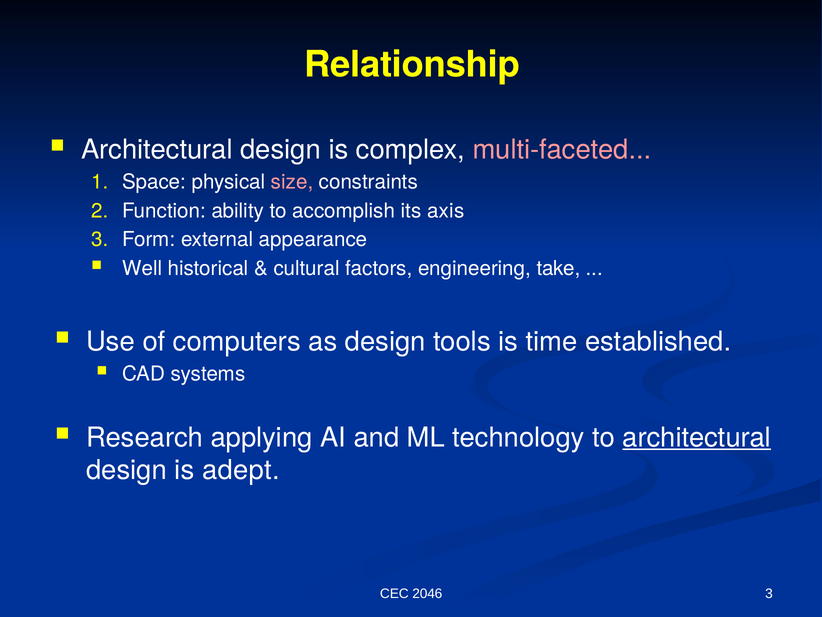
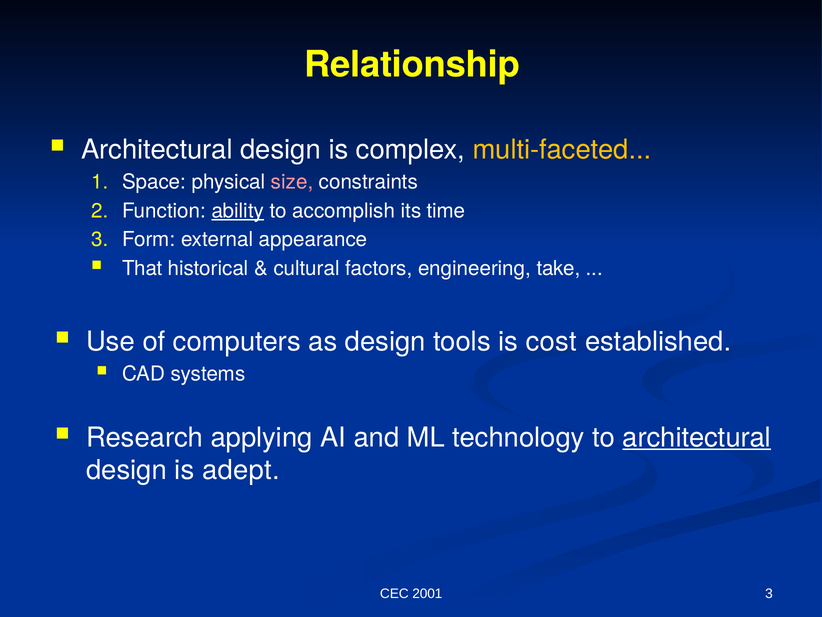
multi-faceted colour: pink -> yellow (562, 149)
ability underline: none -> present (238, 211)
axis: axis -> time (446, 211)
Well: Well -> That (142, 268)
time: time -> cost (552, 341)
2046: 2046 -> 2001 (427, 593)
